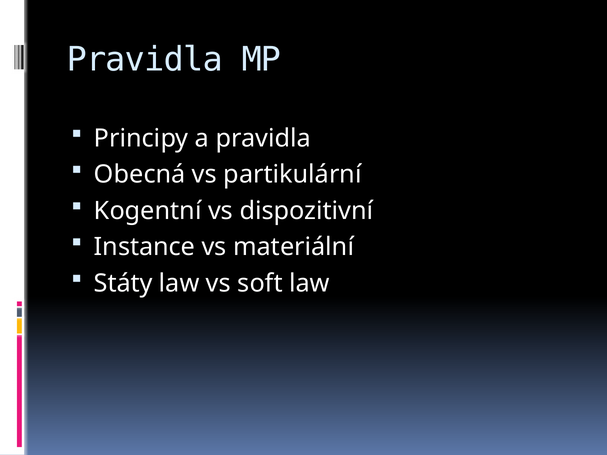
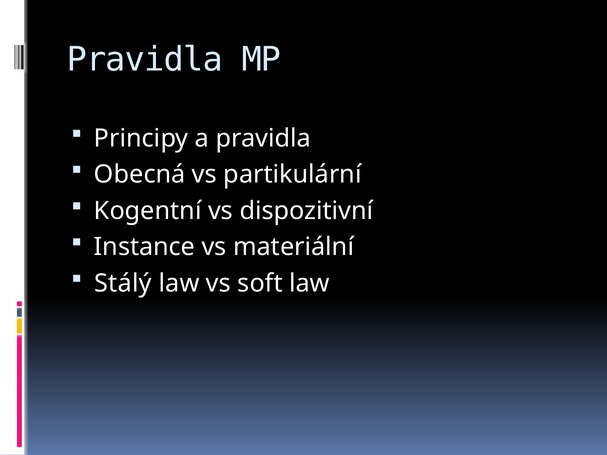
Státy: Státy -> Stálý (123, 283)
